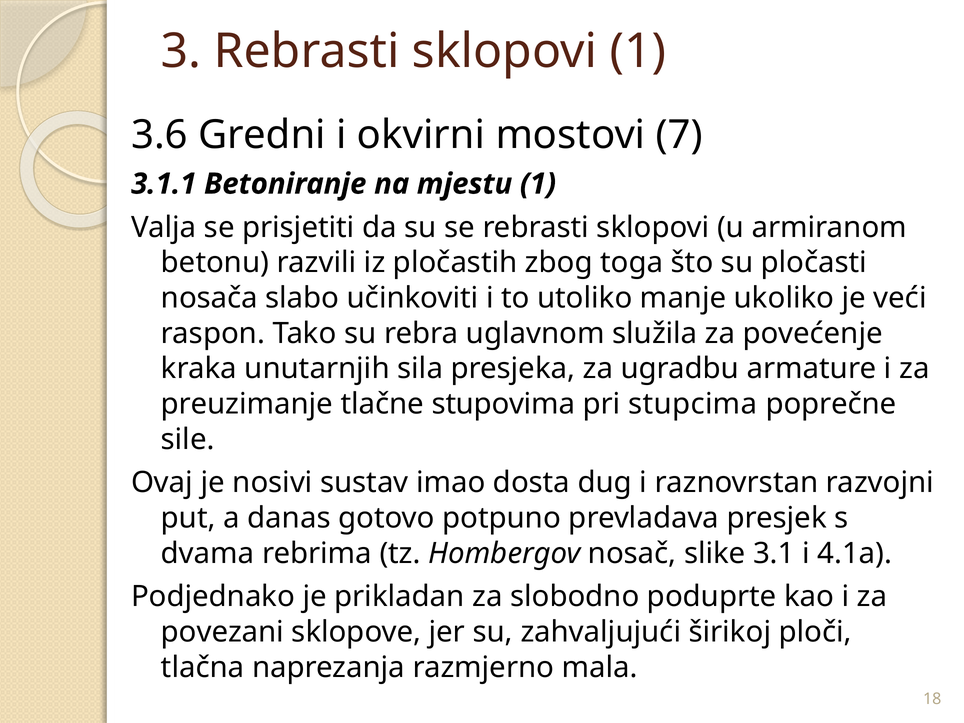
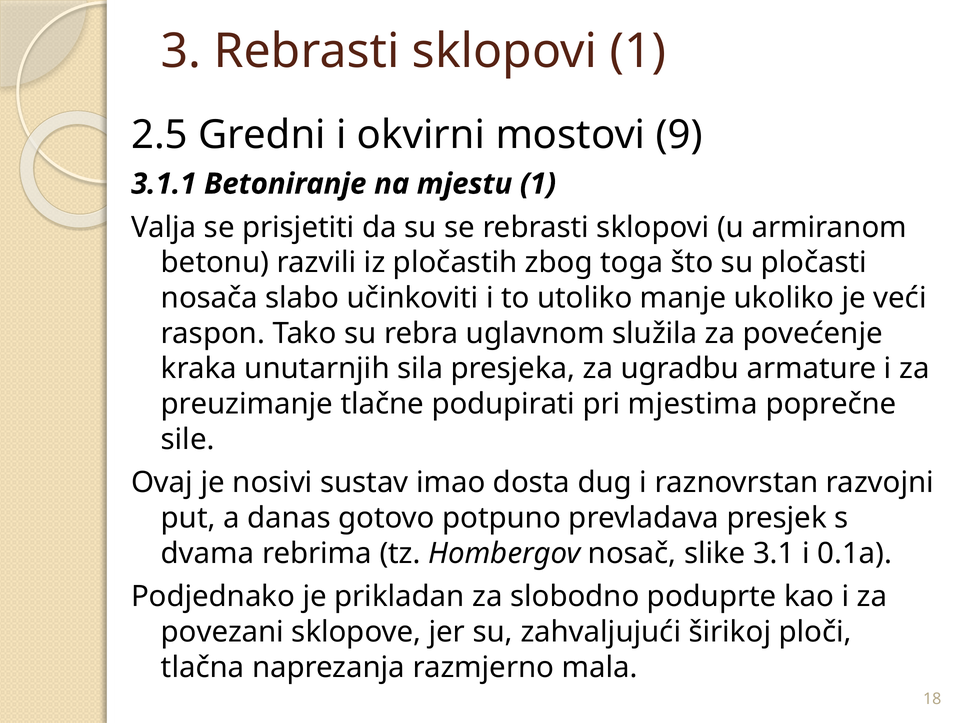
3.6: 3.6 -> 2.5 (159, 135)
7: 7 -> 9 (679, 135)
stupovima: stupovima -> podupirati (503, 404)
stupcima: stupcima -> mjestima (693, 404)
4.1a: 4.1a -> 0.1a (855, 553)
